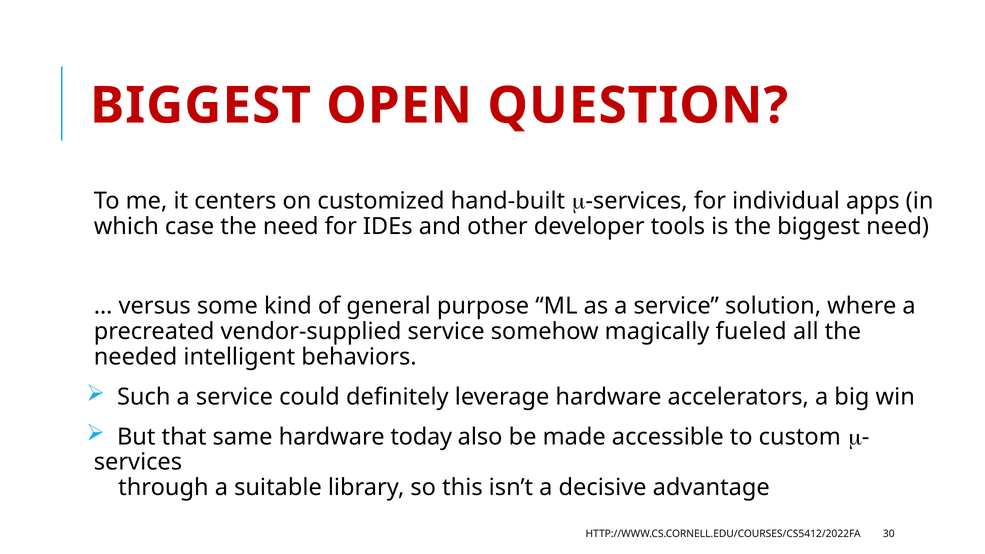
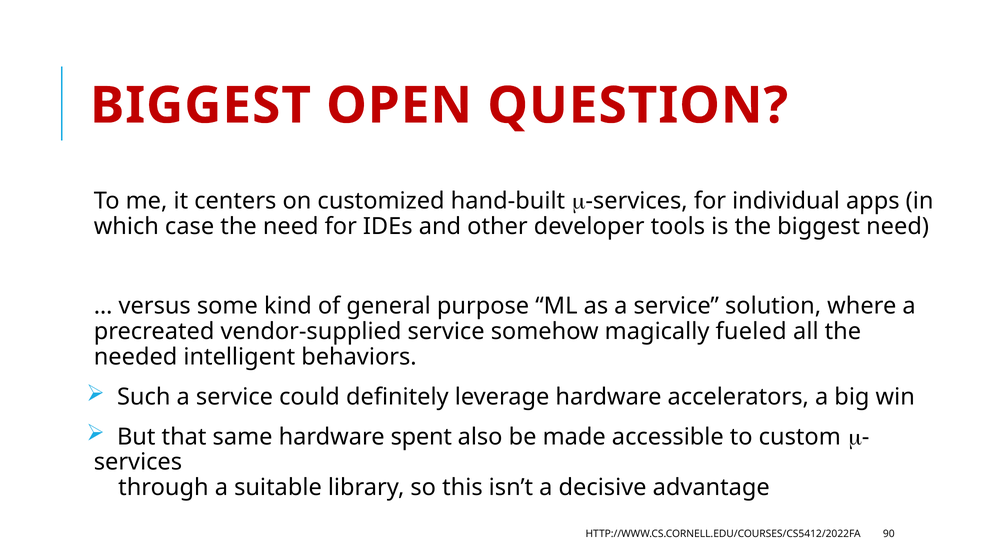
today: today -> spent (421, 437)
30: 30 -> 90 (889, 534)
